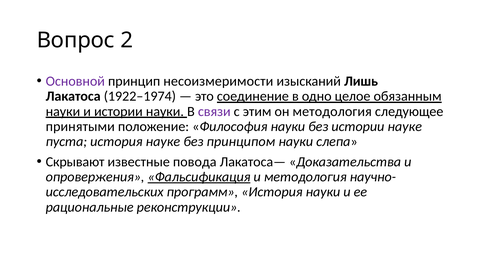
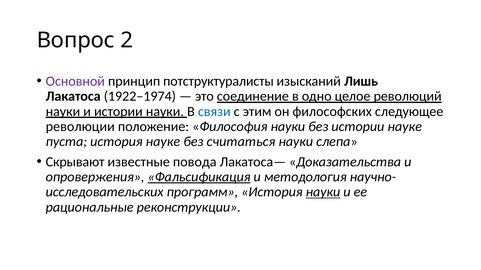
несоизмеримости: несоизмеримости -> потструктуралисты (218, 81)
обязанным: обязанным -> революций (408, 96)
связи colour: purple -> blue (214, 112)
он методология: методология -> философских (332, 112)
принятыми: принятыми -> революции (80, 127)
принципом: принципом -> считаться (241, 142)
науки underline: none -> present (323, 192)
